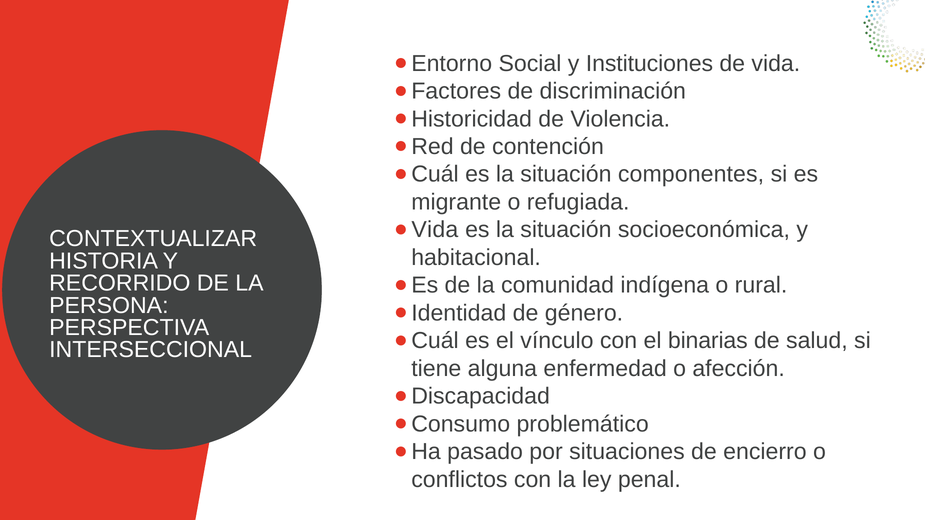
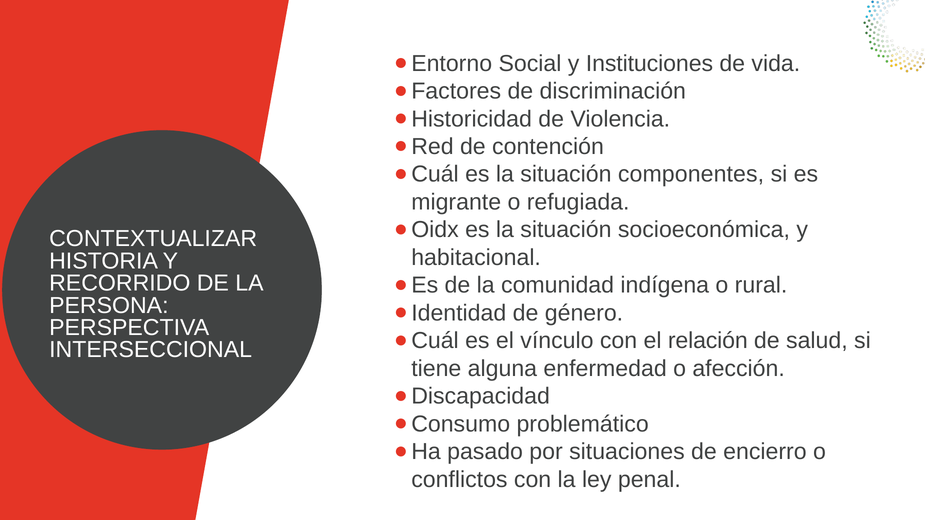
Vida: Vida -> Oidx (435, 230)
binarias: binarias -> relación (708, 341)
